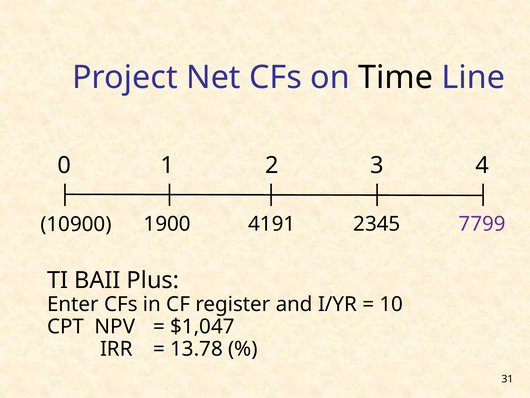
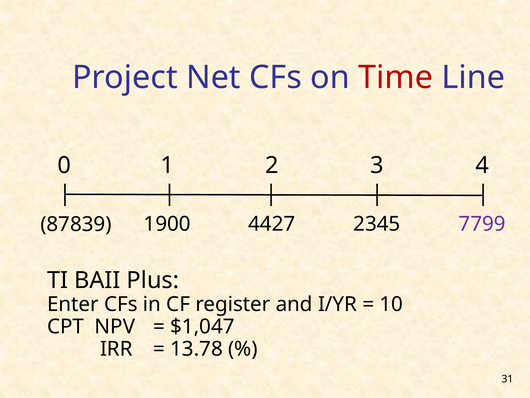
Time colour: black -> red (396, 77)
10900: 10900 -> 87839 (76, 224)
4191: 4191 -> 4427 (272, 224)
